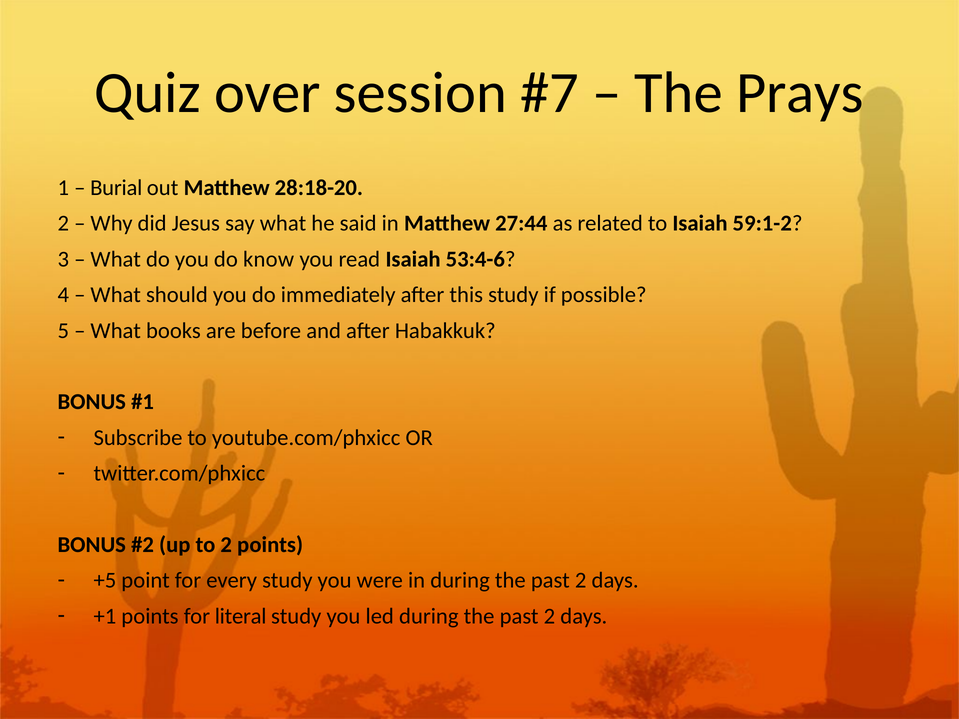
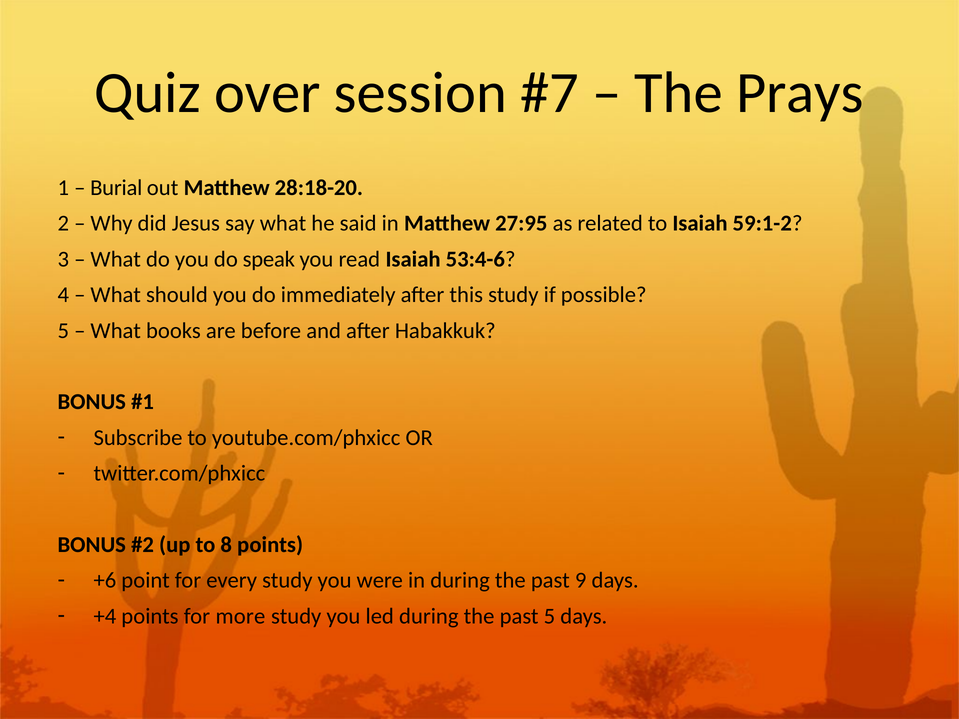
27:44: 27:44 -> 27:95 (521, 224)
know: know -> speak (269, 259)
to 2: 2 -> 8 (226, 545)
+5: +5 -> +6 (105, 581)
2: 2 -> 9 (581, 581)
+1: +1 -> +4 (105, 616)
literal: literal -> more (240, 616)
2: 2 -> 5 (549, 616)
